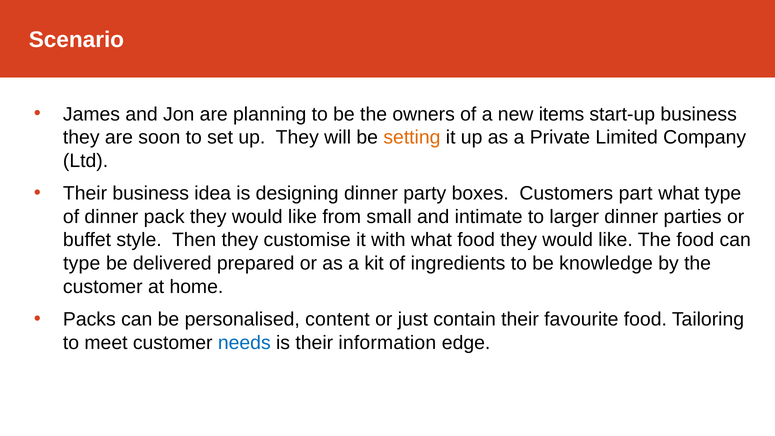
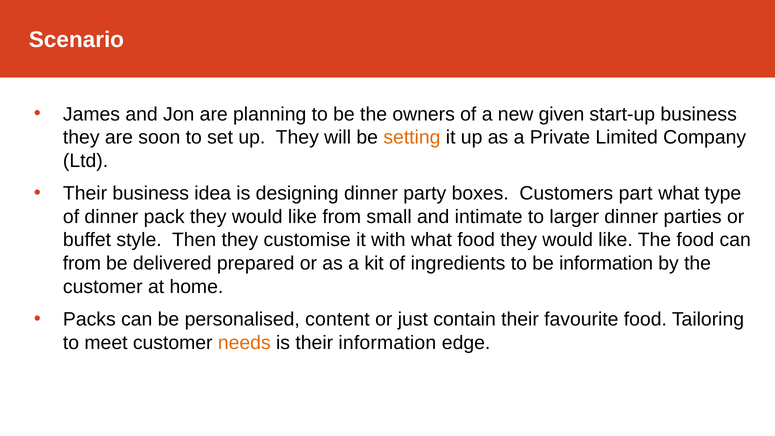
items: items -> given (562, 114)
type: type -> from (82, 263)
be knowledge: knowledge -> information (606, 263)
needs colour: blue -> orange (244, 343)
